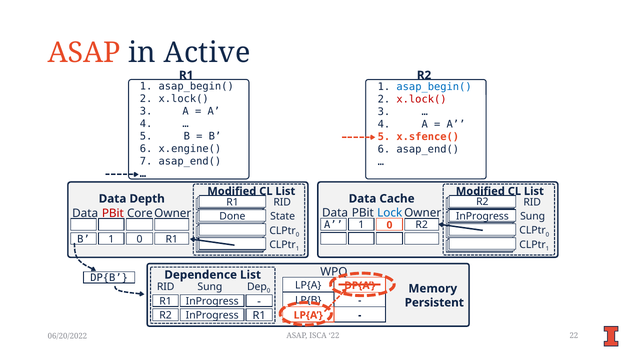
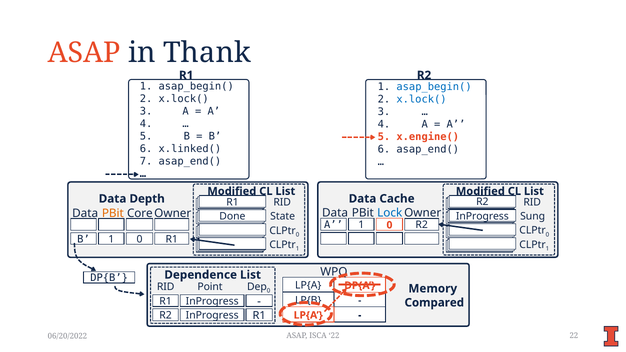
Active: Active -> Thank (207, 53)
x.lock( colour: red -> blue (422, 99)
x.sfence(: x.sfence( -> x.engine( (428, 137)
x.engine(: x.engine( -> x.linked( (190, 149)
PBit colour: red -> orange (113, 213)
Sung: Sung -> Point (210, 287)
Persistent: Persistent -> Compared (434, 303)
